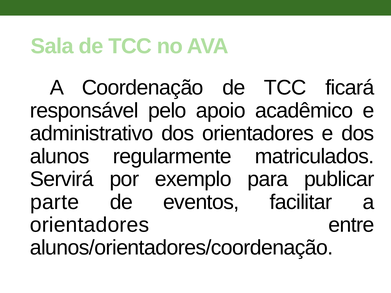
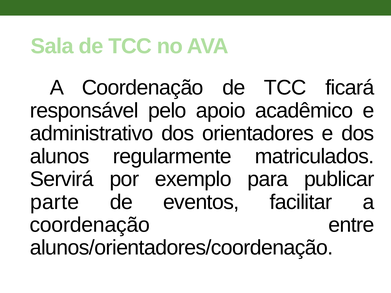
orientadores: orientadores -> coordenação (90, 225)
